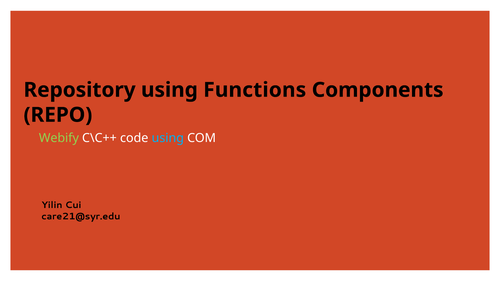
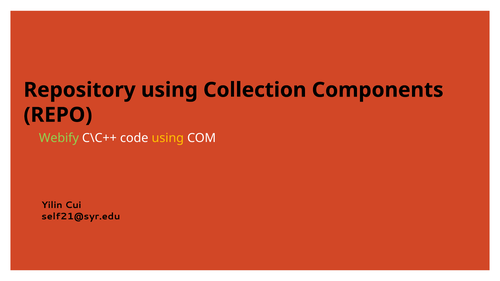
Functions: Functions -> Collection (255, 90)
using colour: light blue -> yellow (168, 138)
care21@syr.edu: care21@syr.edu -> self21@syr.edu (81, 217)
